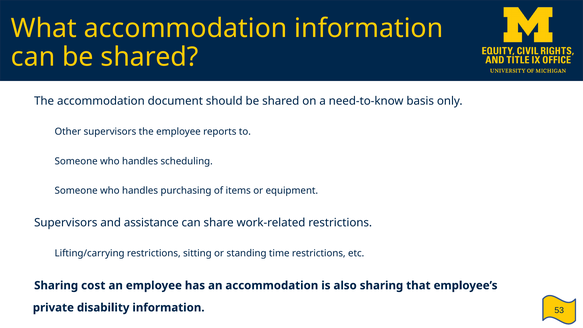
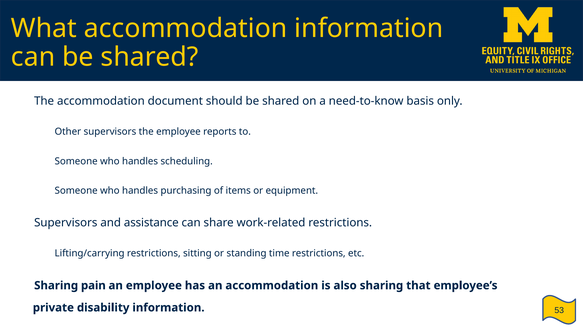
cost: cost -> pain (93, 285)
